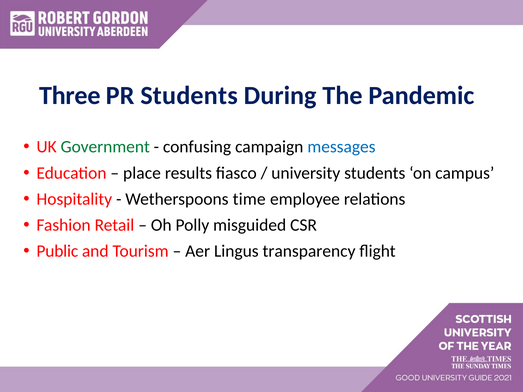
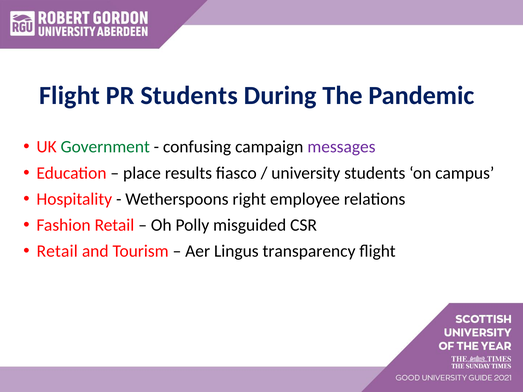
Three: Three -> Flight (70, 96)
messages colour: blue -> purple (341, 147)
time: time -> right (249, 199)
Public: Public -> Retail (57, 251)
